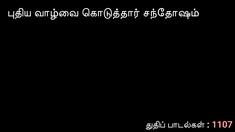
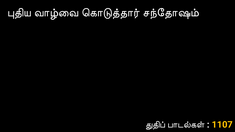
1107 colour: pink -> yellow (222, 125)
